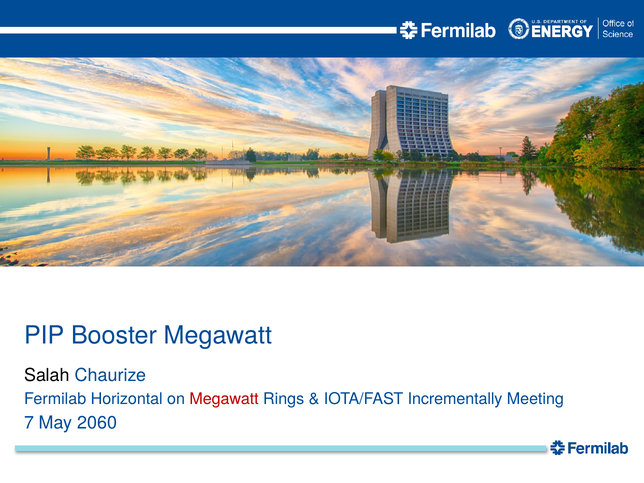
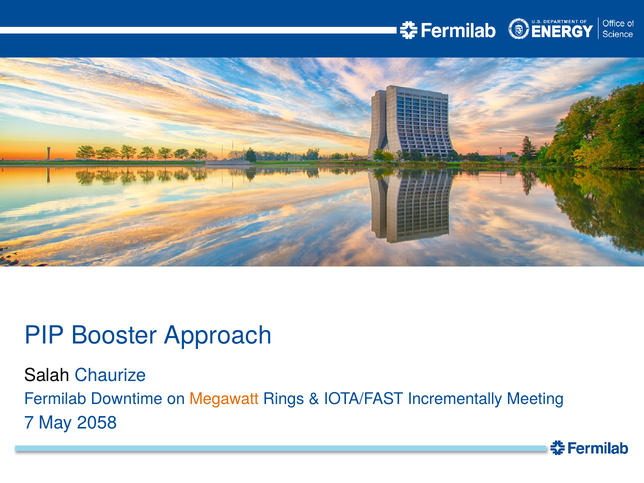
Booster Megawatt: Megawatt -> Approach (218, 336)
Horizontal: Horizontal -> Downtime (127, 399)
Megawatt colour: red -> orange (224, 399)
2060: 2060 -> 2058 (97, 423)
